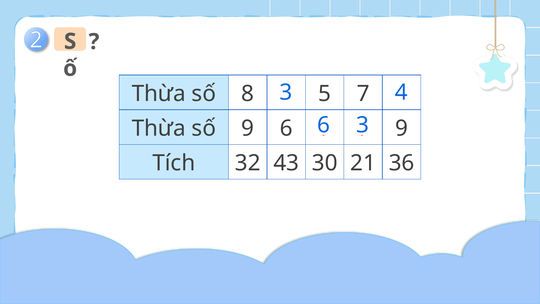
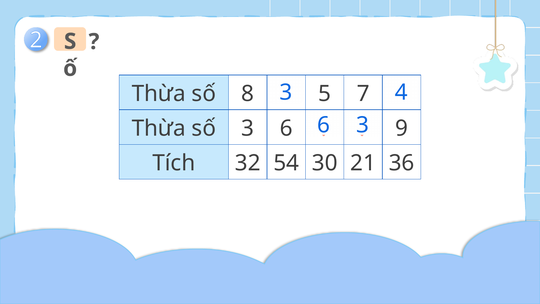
số 9: 9 -> 3 (248, 128)
43: 43 -> 54 (286, 163)
